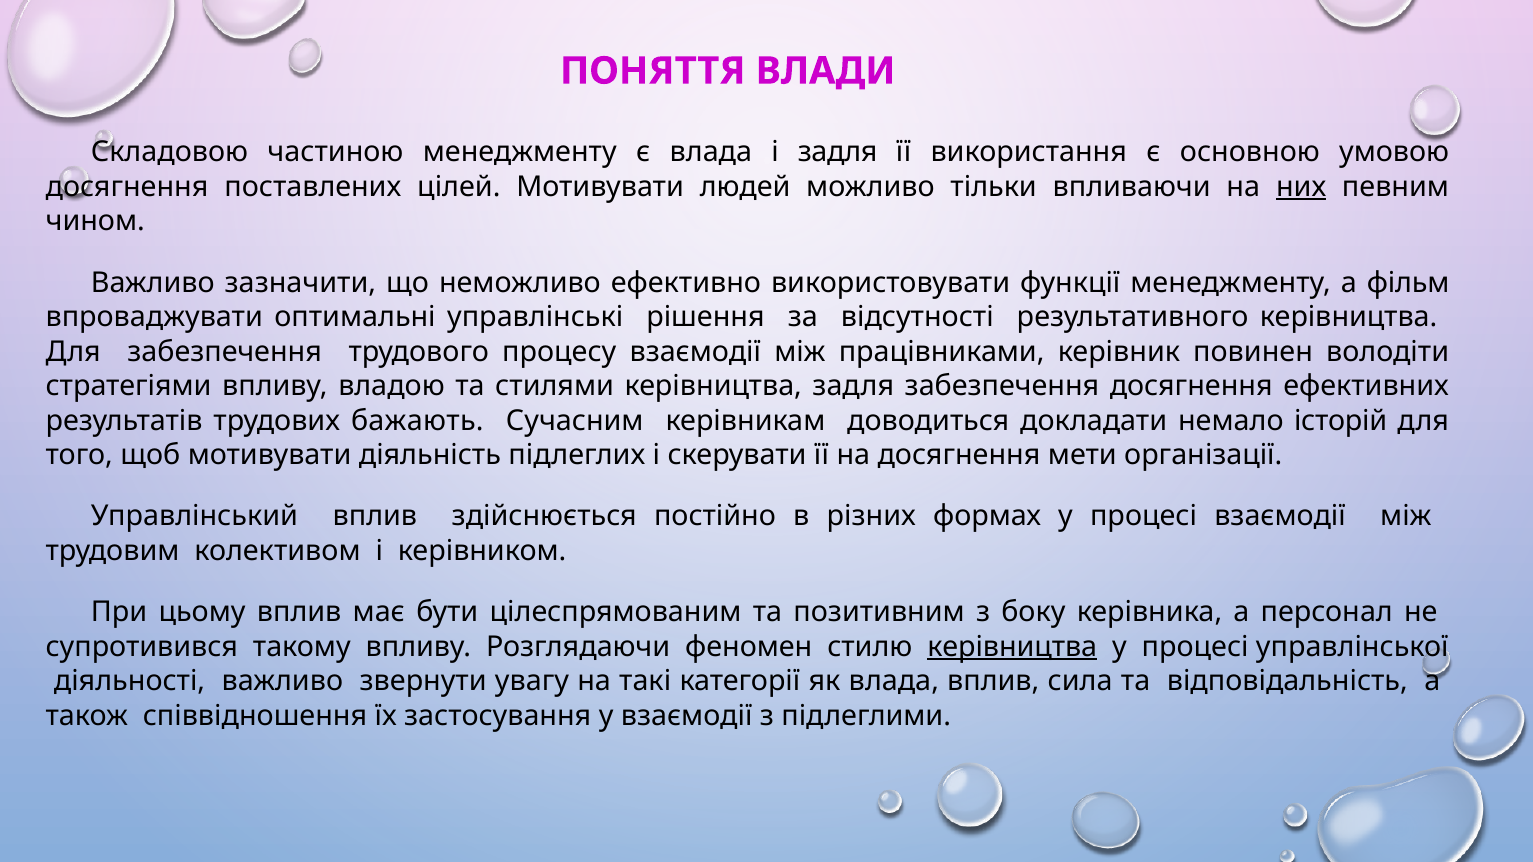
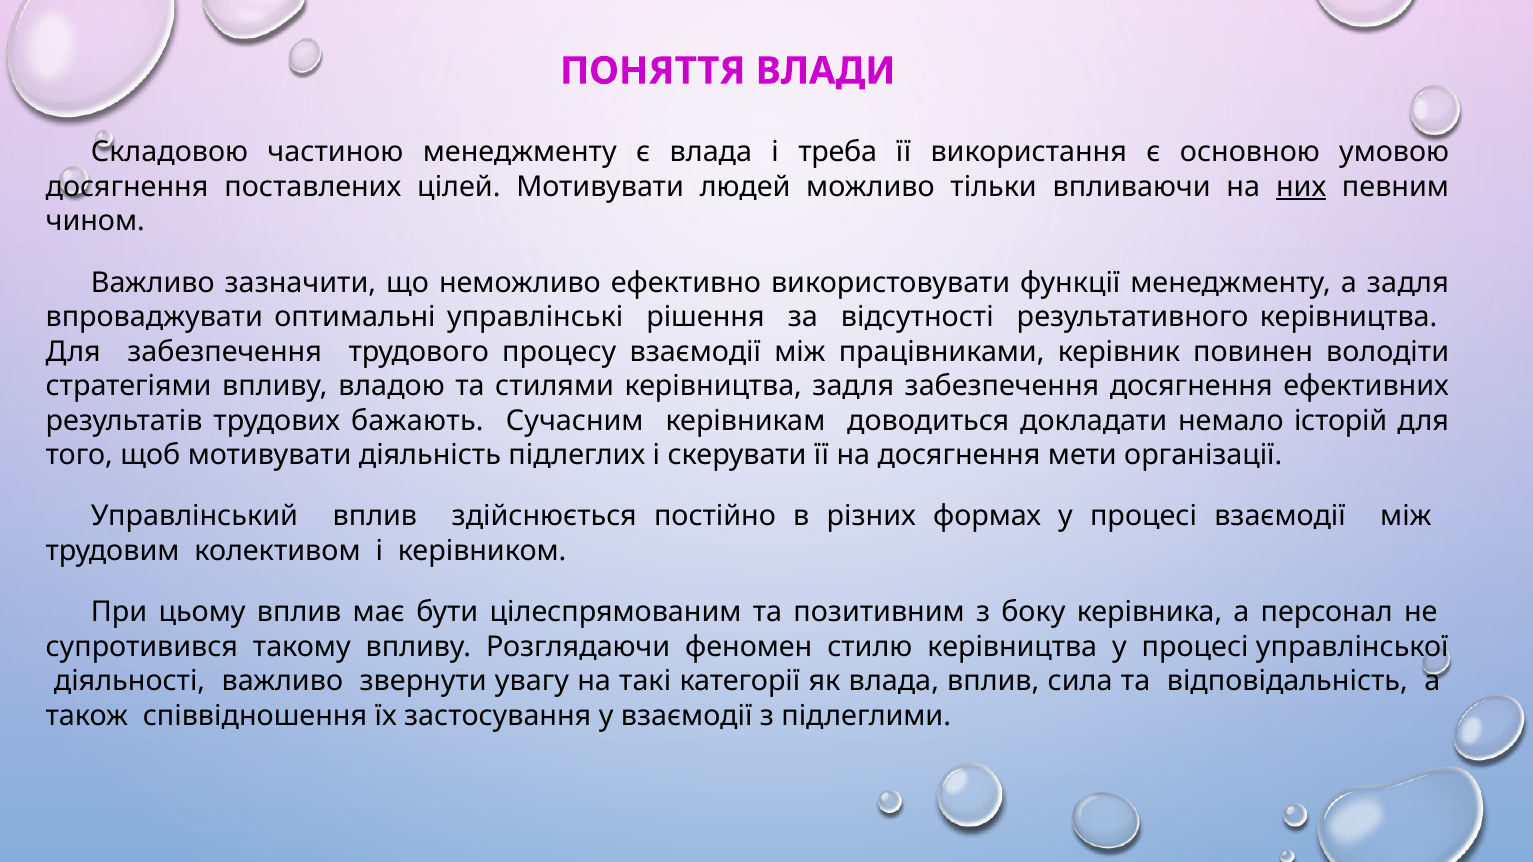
і задля: задля -> треба (838, 152)
а фільм: фільм -> задля (1408, 283)
керівництва underline: present -> none (1012, 647)
